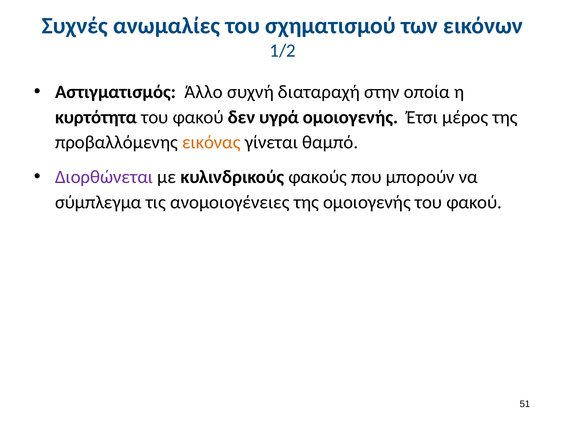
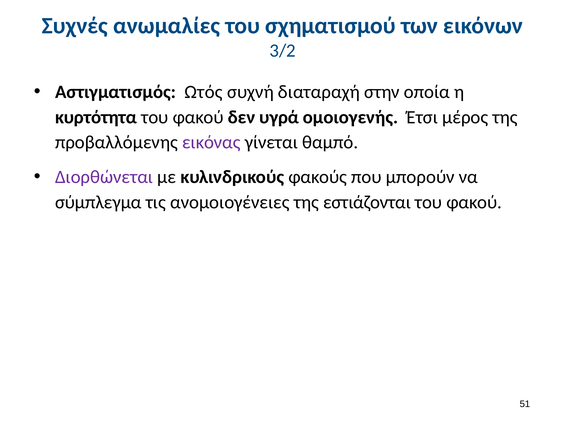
1/2: 1/2 -> 3/2 (283, 51)
Άλλο: Άλλο -> Ωτός (204, 92)
εικόνας colour: orange -> purple (211, 142)
της ομοιογενής: ομοιογενής -> εστιάζονται (367, 202)
